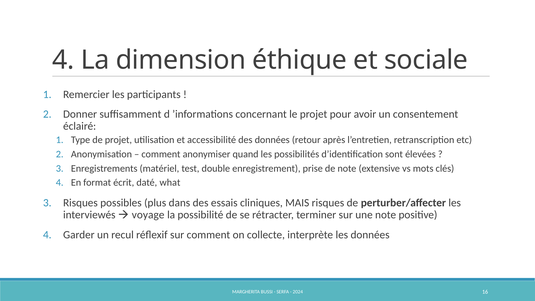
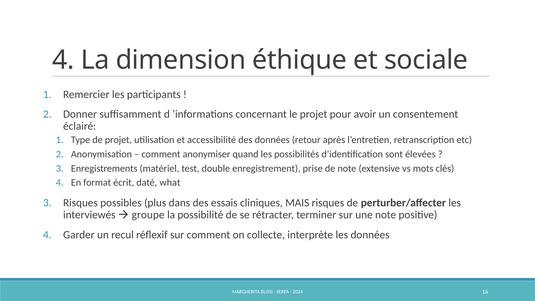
voyage: voyage -> groupe (148, 215)
